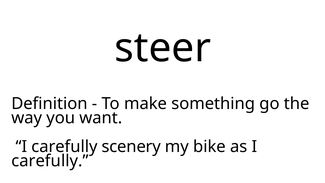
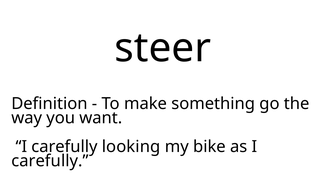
scenery: scenery -> looking (131, 146)
